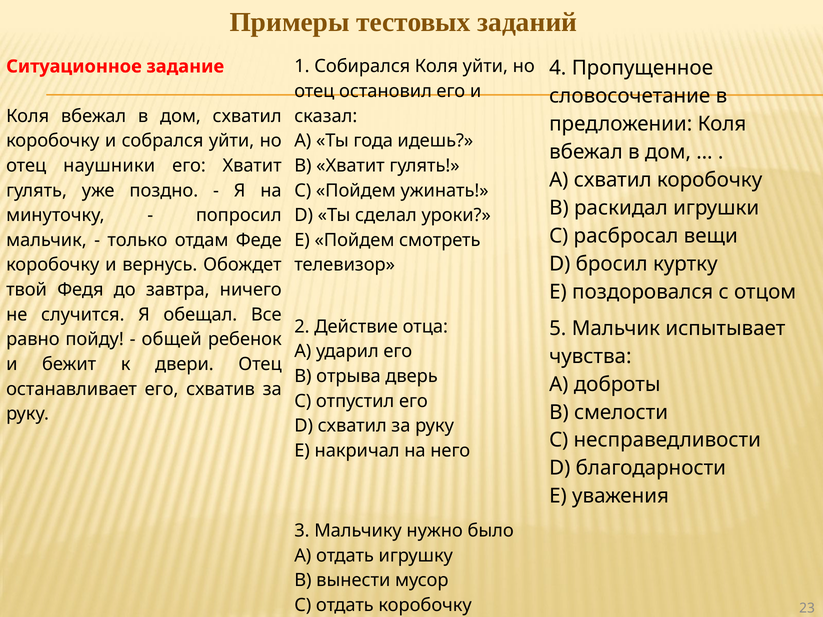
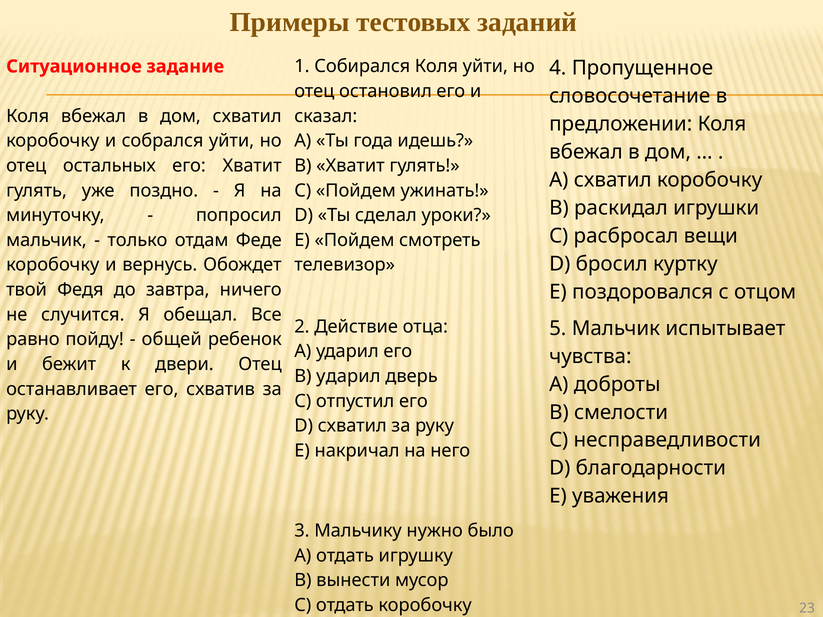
наушники: наушники -> остальных (109, 166)
B отрыва: отрыва -> ударил (348, 376)
